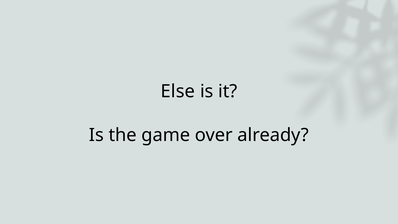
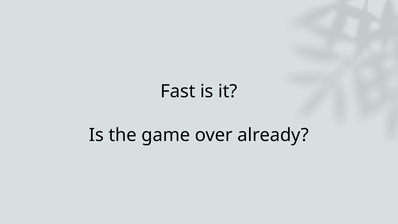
Else: Else -> Fast (178, 91)
